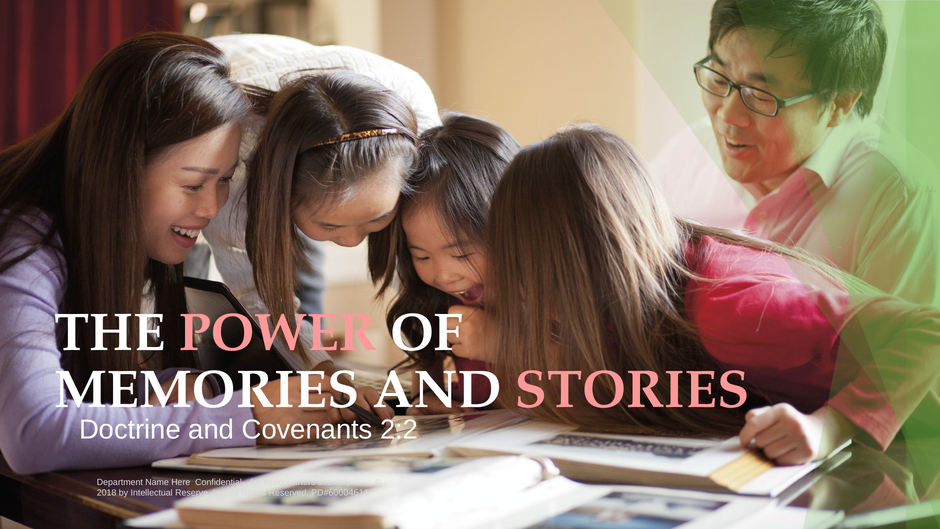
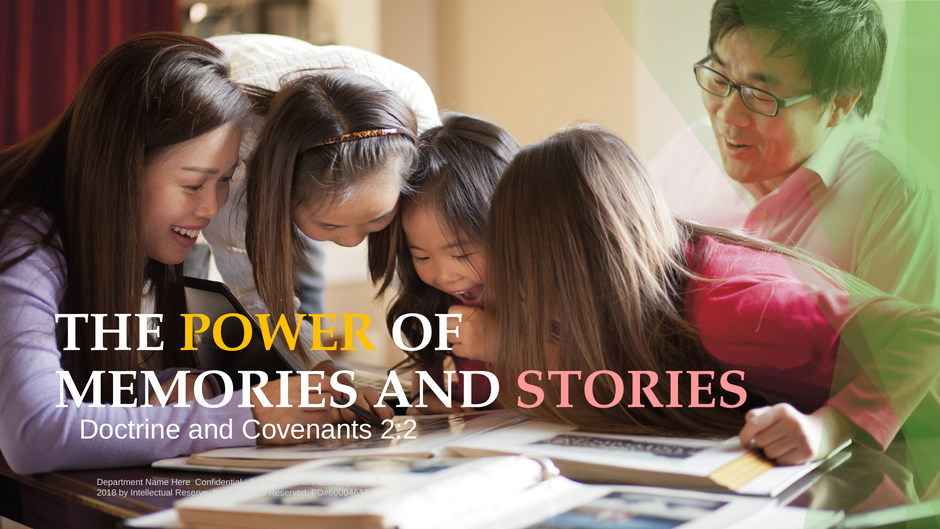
POWER colour: pink -> yellow (278, 332)
